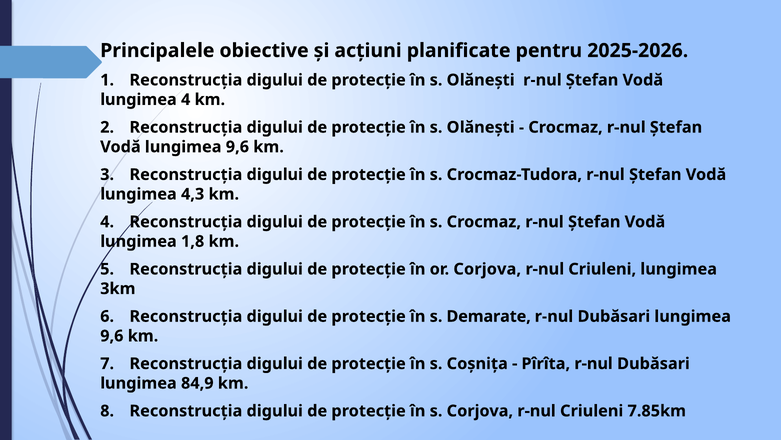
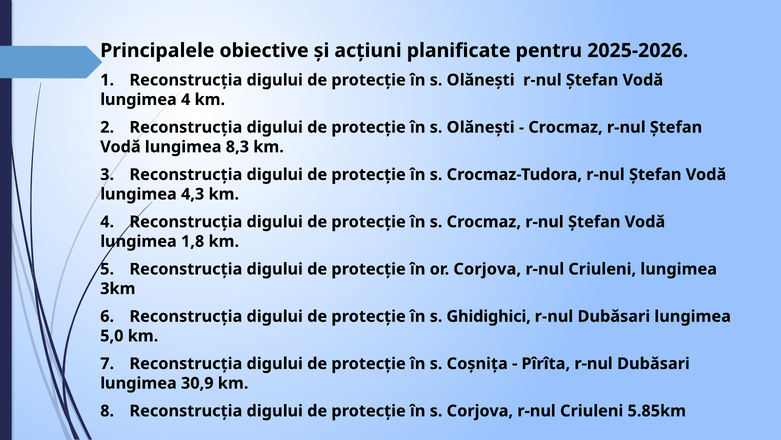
Vodă lungimea 9,6: 9,6 -> 8,3 (237, 147)
Demarate: Demarate -> Ghidighici (489, 316)
9,6: 9,6 -> 5,0 (112, 335)
84,9: 84,9 -> 30,9 (197, 383)
7.85km: 7.85km -> 5.85km (657, 410)
